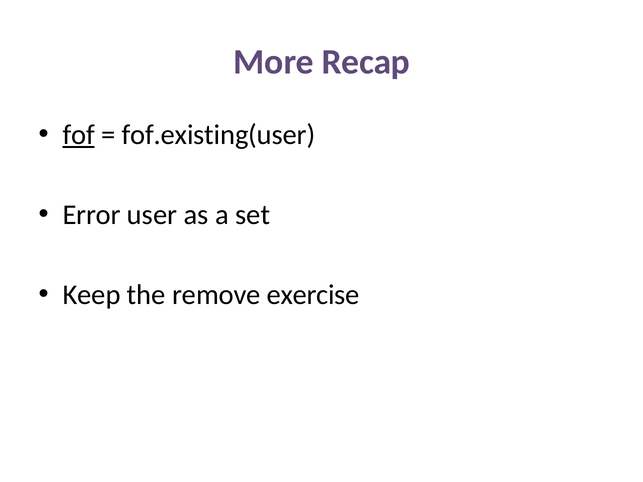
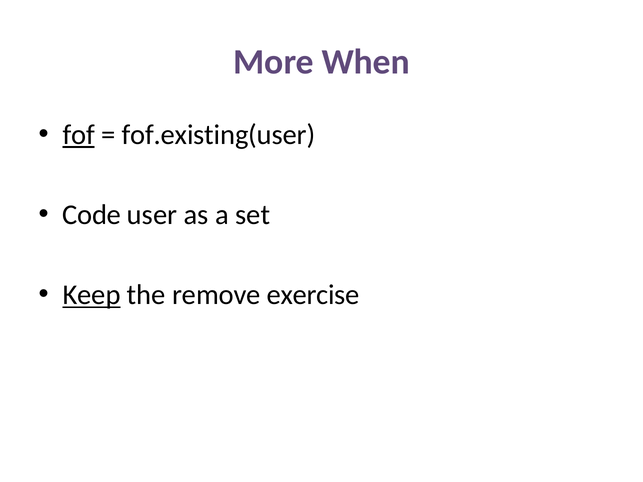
Recap: Recap -> When (366, 62)
Error: Error -> Code (92, 215)
Keep underline: none -> present (92, 295)
